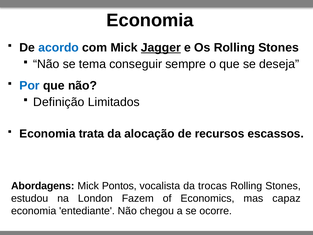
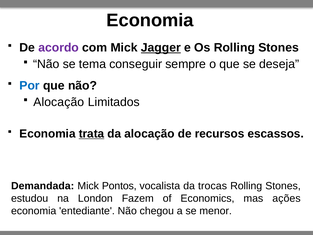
acordo colour: blue -> purple (59, 48)
Definição: Definição -> Alocação (59, 102)
trata underline: none -> present (91, 134)
Abordagens: Abordagens -> Demandada (43, 186)
capaz: capaz -> ações (286, 198)
ocorre: ocorre -> menor (216, 211)
